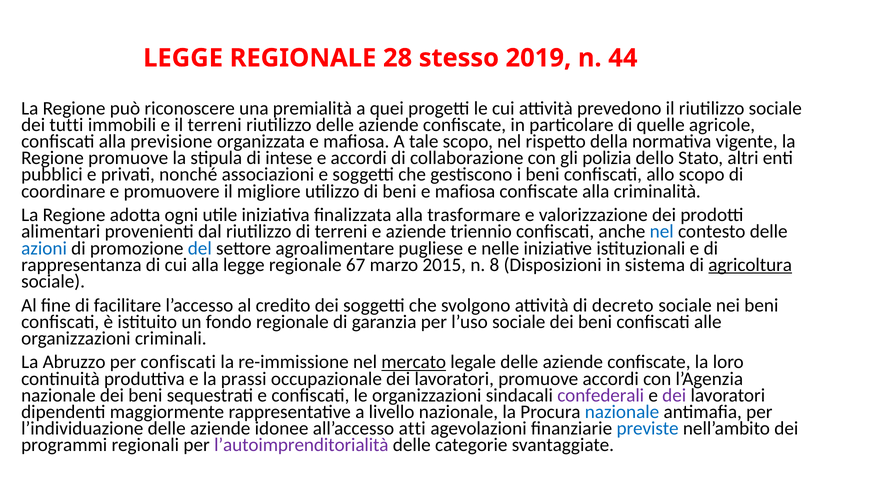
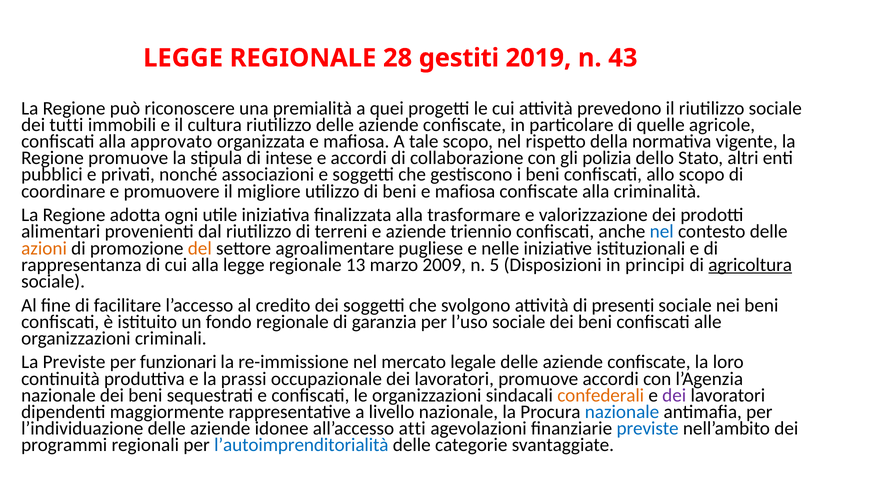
stesso: stesso -> gestiti (459, 58)
44: 44 -> 43 (623, 58)
il terreni: terreni -> cultura (215, 125)
previsione: previsione -> approvato (171, 142)
azioni colour: blue -> orange (44, 248)
del colour: blue -> orange (200, 248)
67: 67 -> 13 (356, 265)
2015: 2015 -> 2009 (444, 265)
8: 8 -> 5 (494, 265)
sistema: sistema -> principi (655, 265)
decreto: decreto -> presenti (623, 305)
La Abruzzo: Abruzzo -> Previste (74, 362)
per confiscati: confiscati -> funzionari (178, 362)
mercato underline: present -> none (414, 362)
confederali colour: purple -> orange (601, 396)
l’autoimprenditorialità colour: purple -> blue (301, 445)
